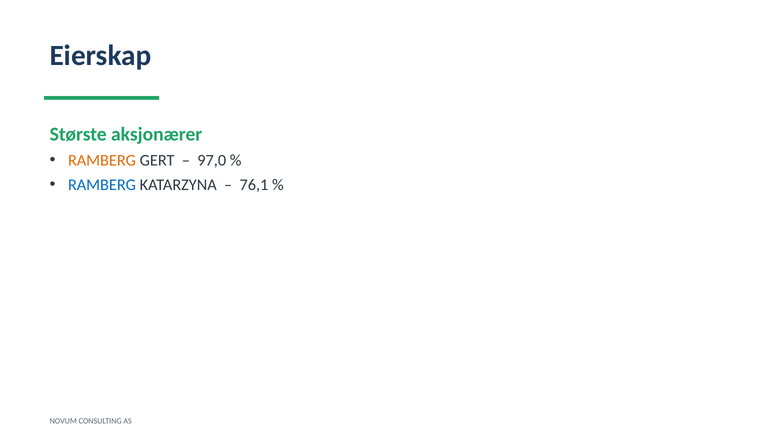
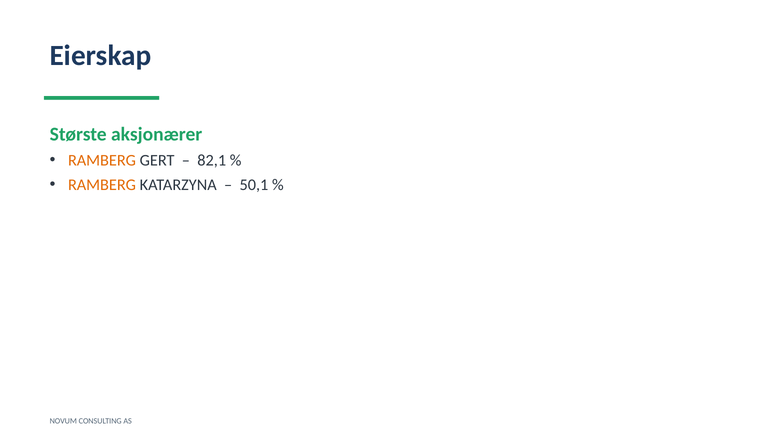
97,0: 97,0 -> 82,1 (212, 161)
RAMBERG colour: blue -> orange (102, 185)
76,1: 76,1 -> 50,1 (254, 185)
